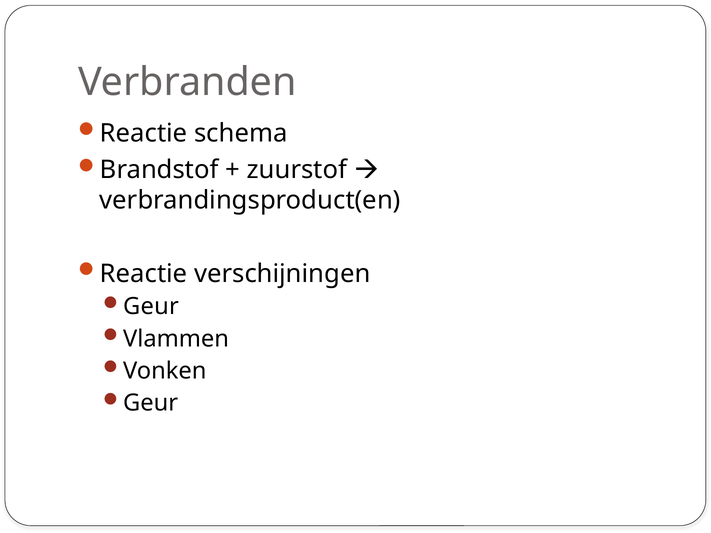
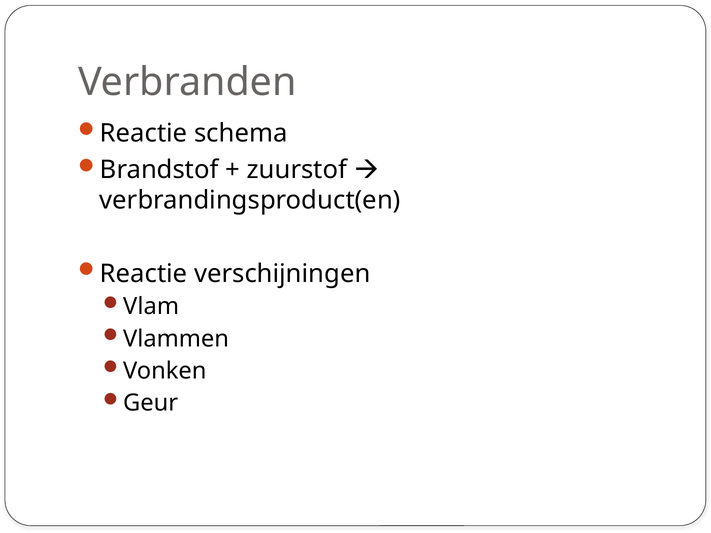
Geur: Geur -> Vlam (151, 307)
